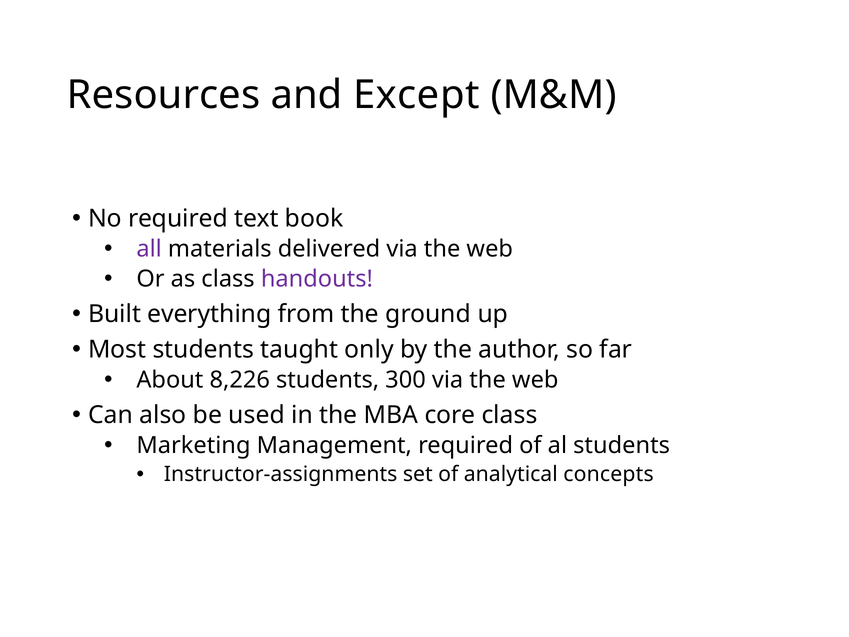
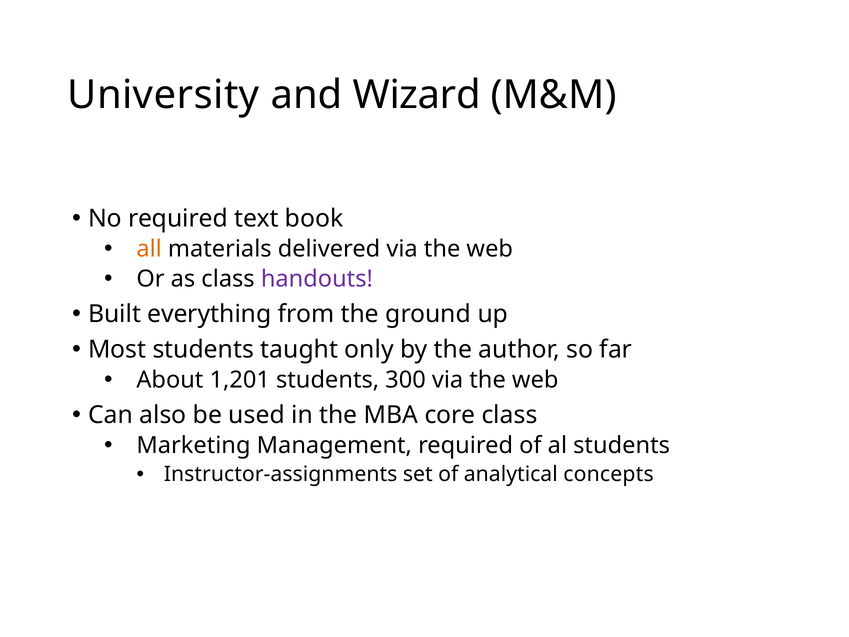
Resources: Resources -> University (163, 95)
Except: Except -> Wizard (417, 95)
all colour: purple -> orange (149, 249)
8,226: 8,226 -> 1,201 (240, 380)
